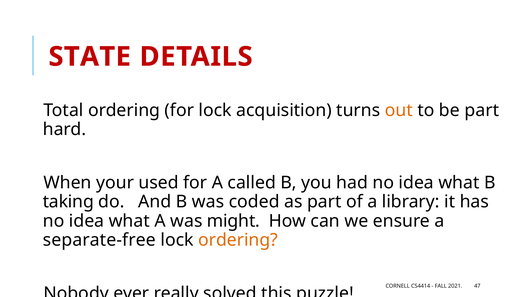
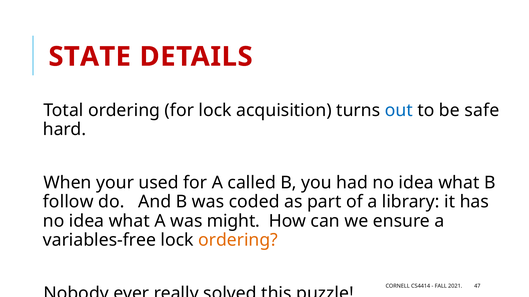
out colour: orange -> blue (399, 111)
be part: part -> safe (482, 111)
taking: taking -> follow (68, 202)
separate-free: separate-free -> variables-free (99, 240)
